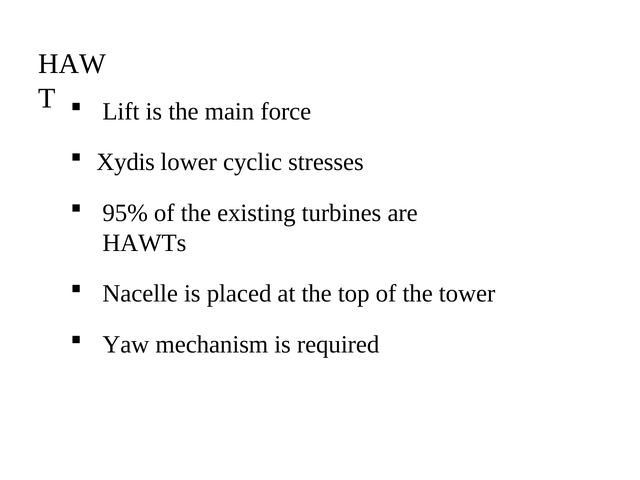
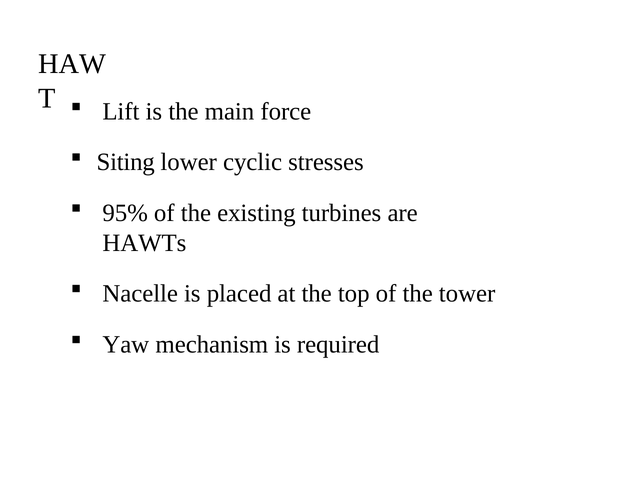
Xydis: Xydis -> Siting (126, 162)
